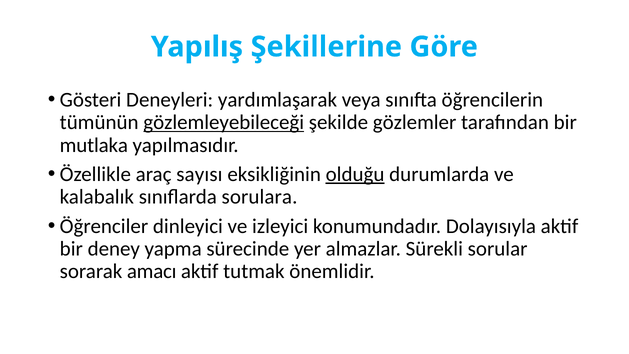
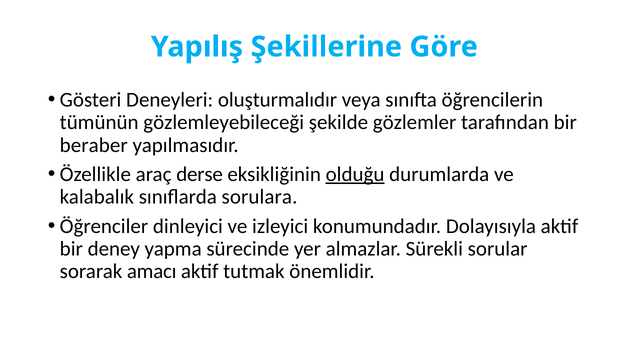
yardımlaşarak: yardımlaşarak -> oluşturmalıdır (278, 100)
gözlemleyebileceği underline: present -> none (224, 122)
mutlaka: mutlaka -> beraber (94, 145)
sayısı: sayısı -> derse (200, 174)
